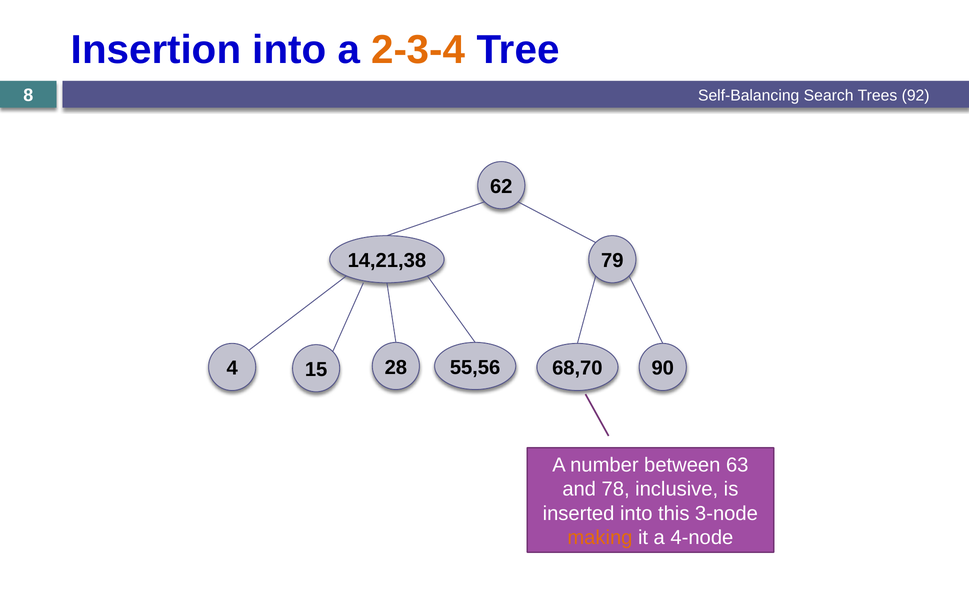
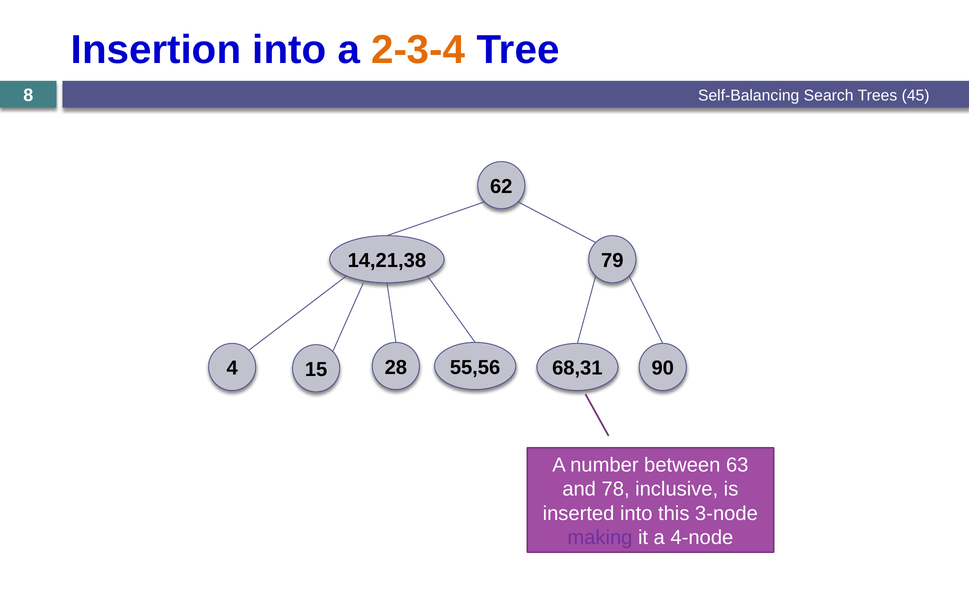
92: 92 -> 45 (916, 95)
68,70: 68,70 -> 68,31 (577, 368)
making colour: orange -> purple (600, 537)
